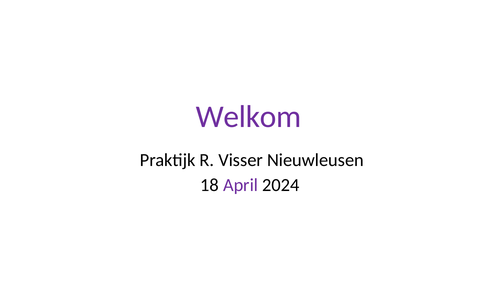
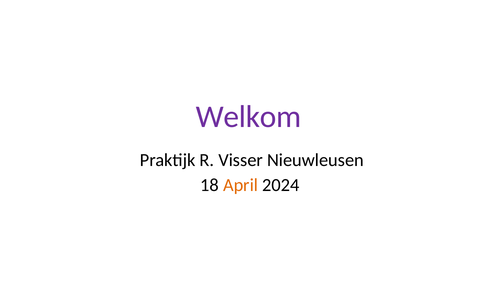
April colour: purple -> orange (241, 185)
